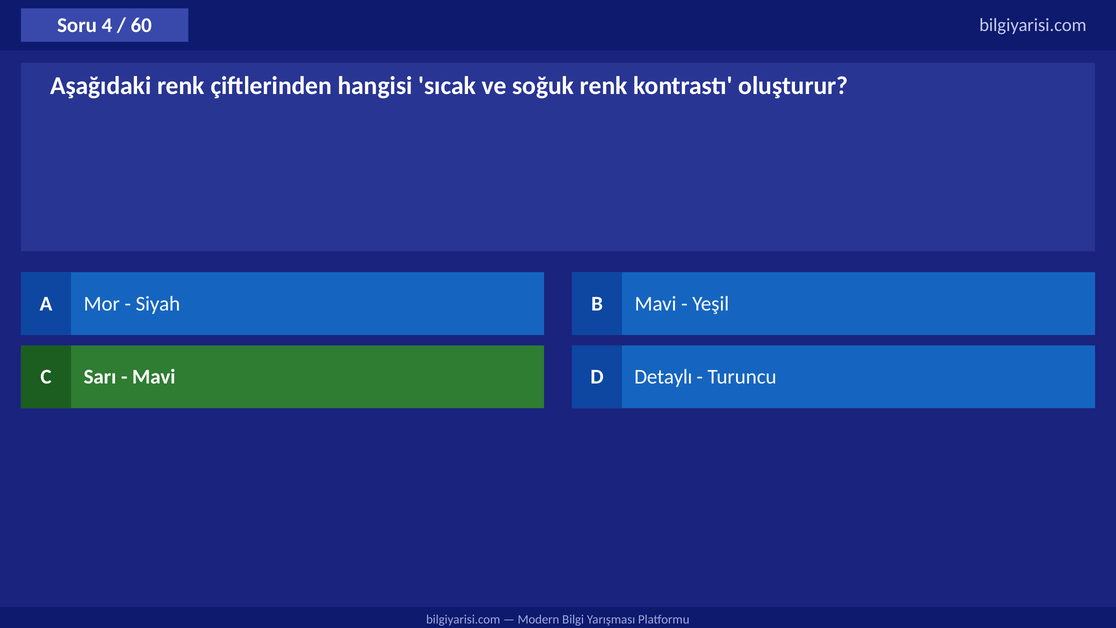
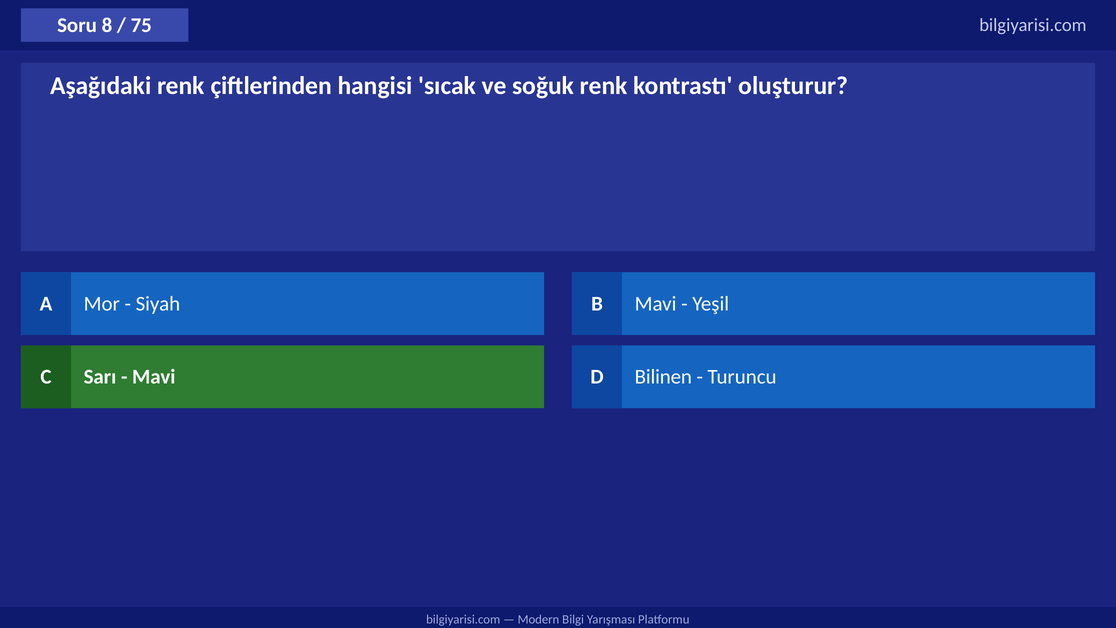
4: 4 -> 8 (107, 26)
60: 60 -> 75 (141, 26)
Detaylı: Detaylı -> Bilinen (663, 377)
